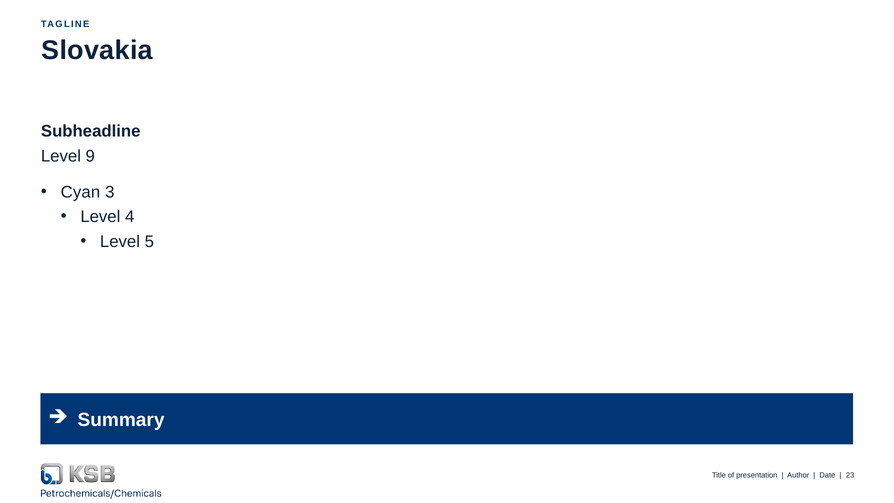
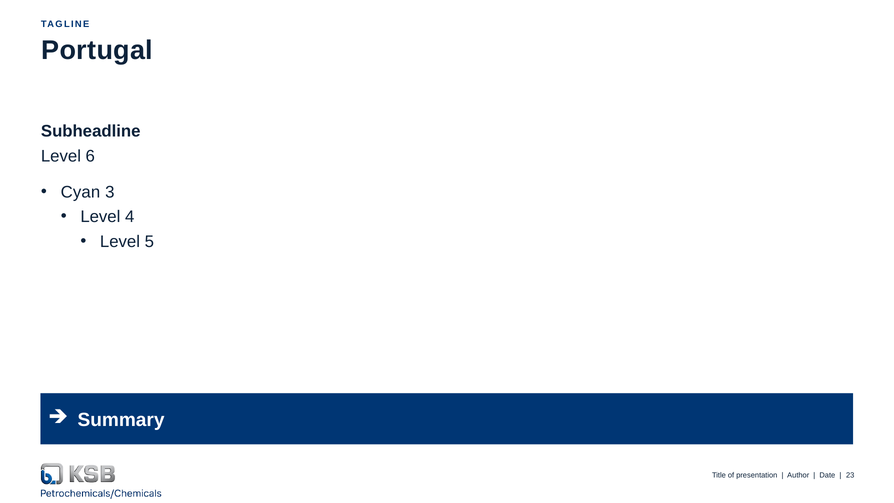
Slovakia: Slovakia -> Portugal (97, 50)
9: 9 -> 6 (90, 156)
